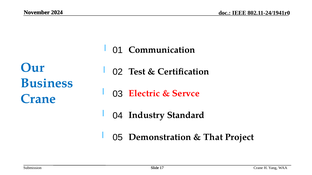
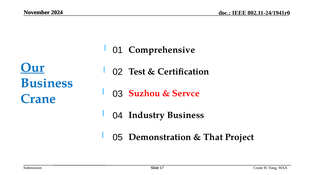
Communication: Communication -> Comprehensive (162, 50)
Our underline: none -> present (33, 68)
Electric: Electric -> Suzhou (144, 94)
Industry Standard: Standard -> Business (186, 116)
